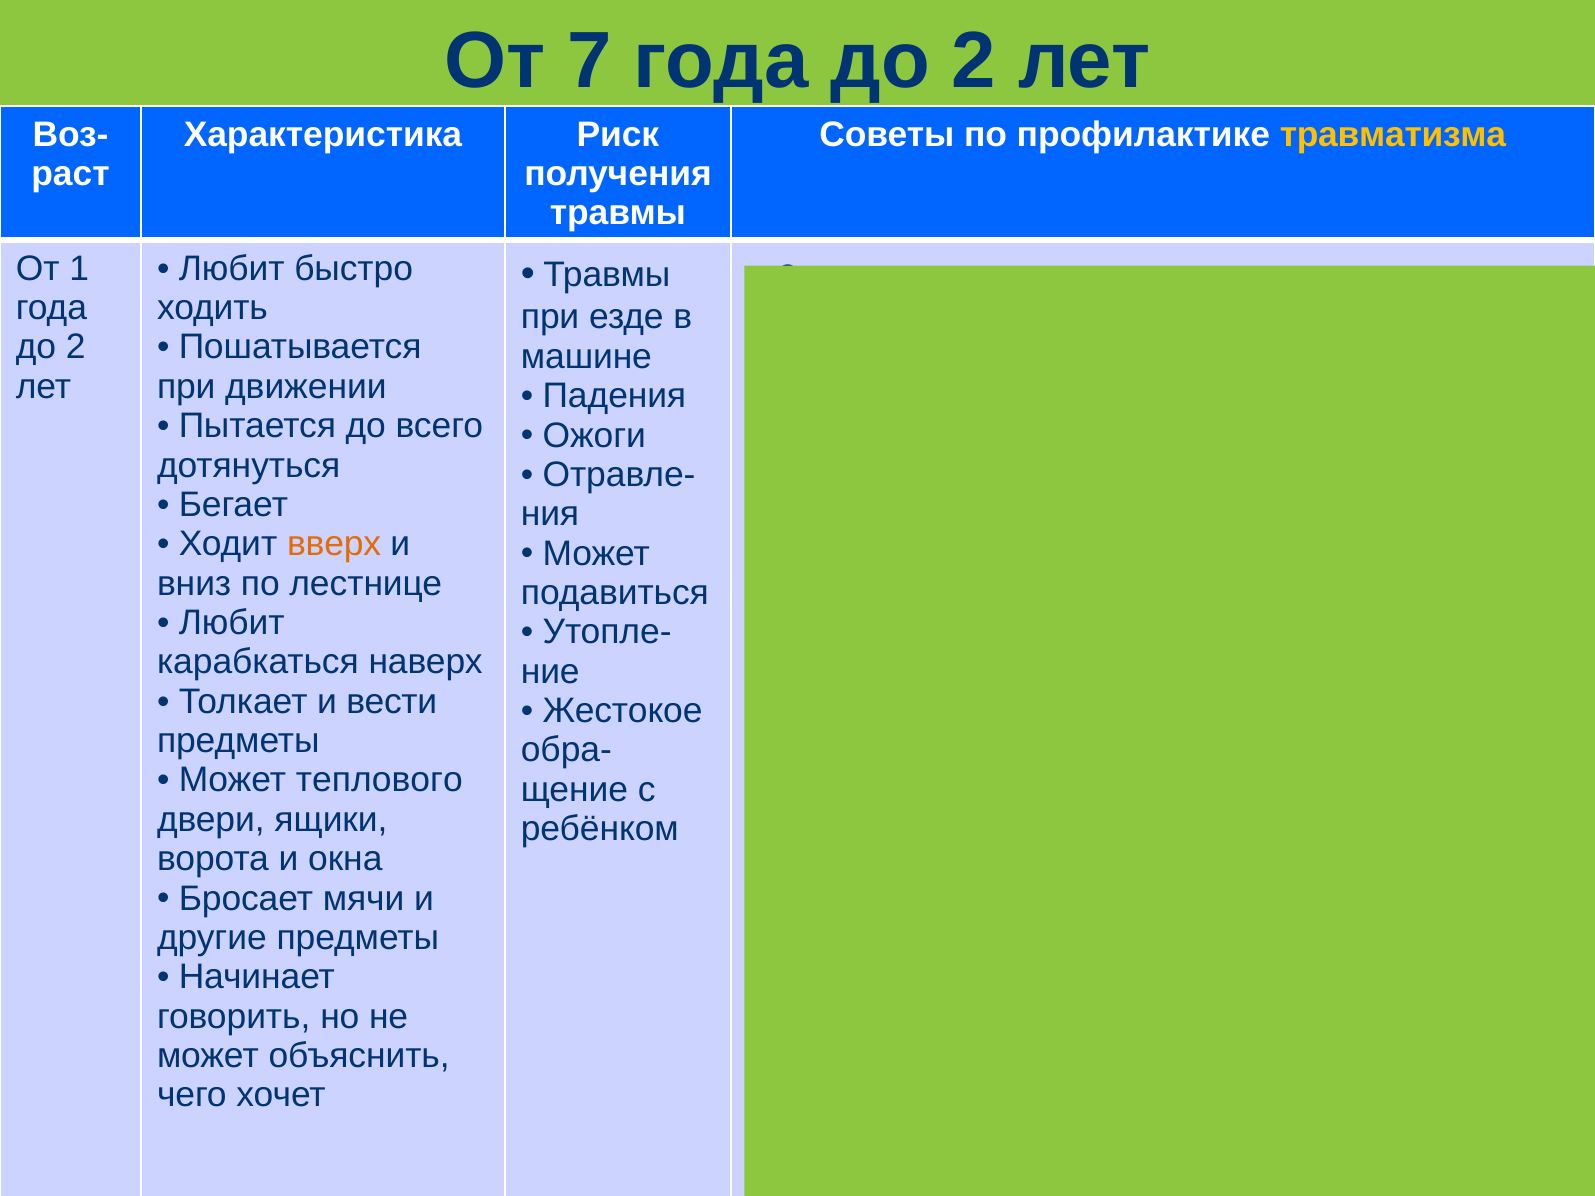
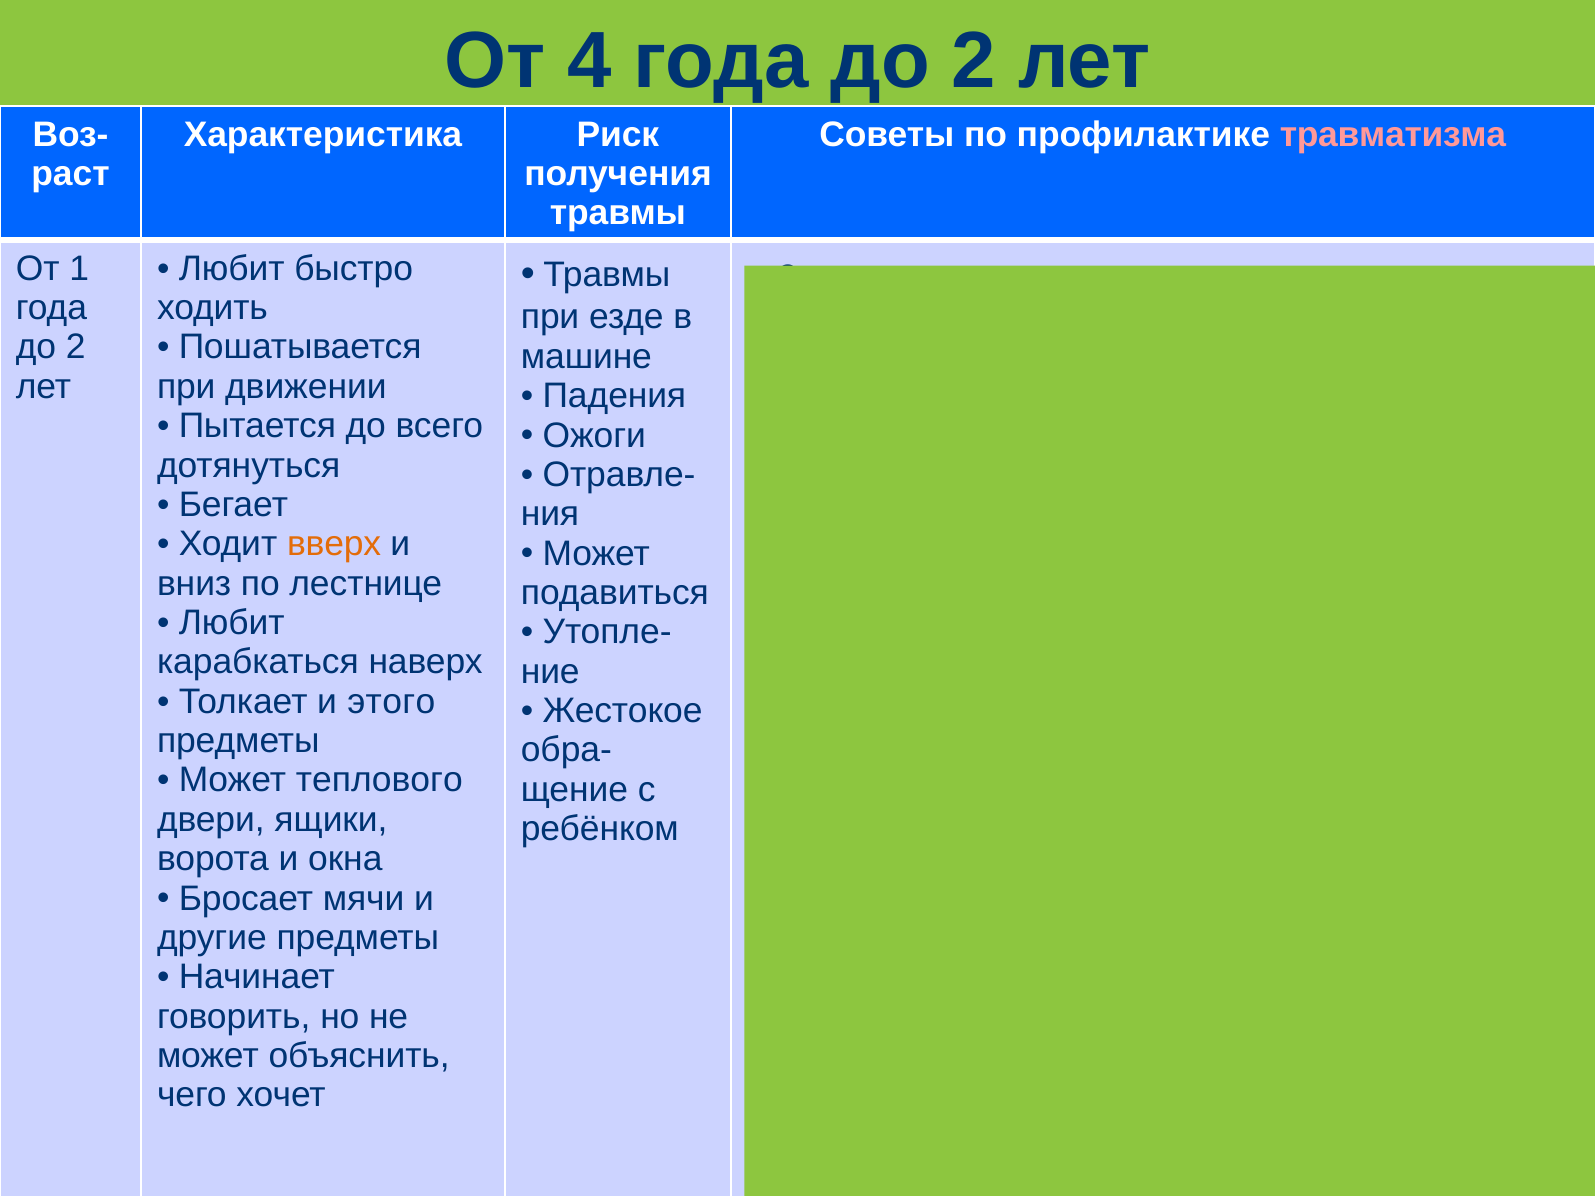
7: 7 -> 4 (589, 61)
травматизма colour: yellow -> pink (1393, 135)
вести: вести -> этого (391, 702)
